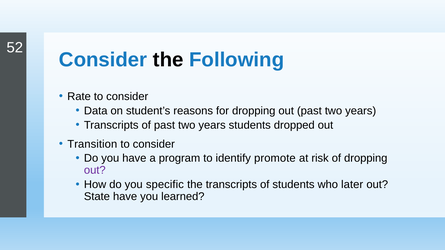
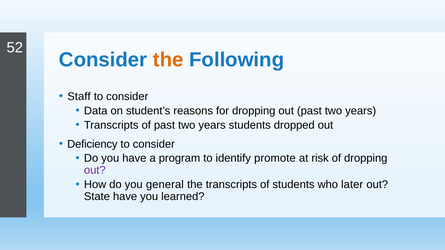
the colour: black -> orange (168, 60)
Rate: Rate -> Staff (79, 97)
Transition: Transition -> Deficiency (92, 144)
specific: specific -> general (165, 185)
